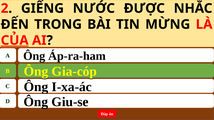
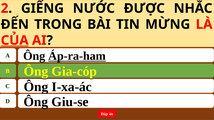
Áp-ra-ham underline: none -> present (77, 56)
